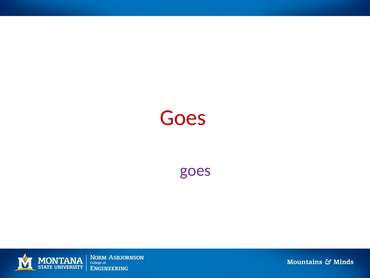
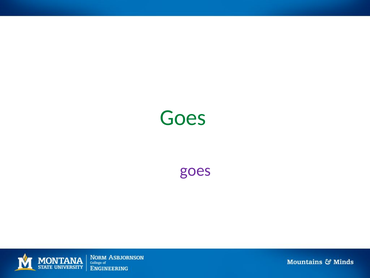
Goes colour: red -> green (183, 118)
